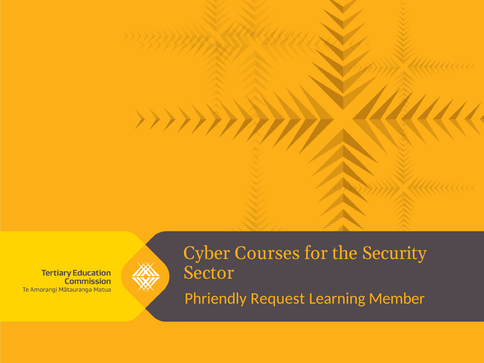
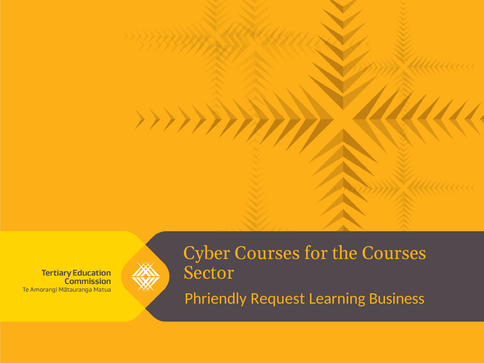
the Security: Security -> Courses (394, 253)
Member: Member -> Business (397, 299)
